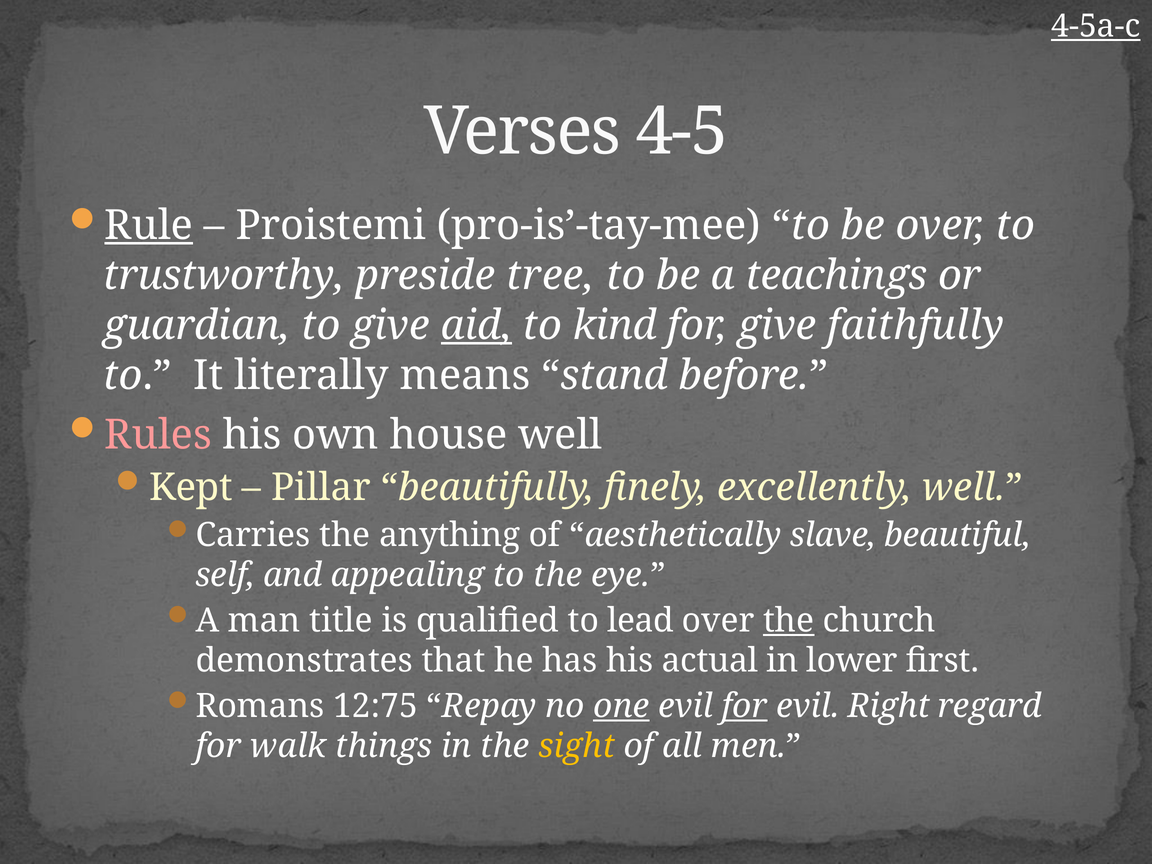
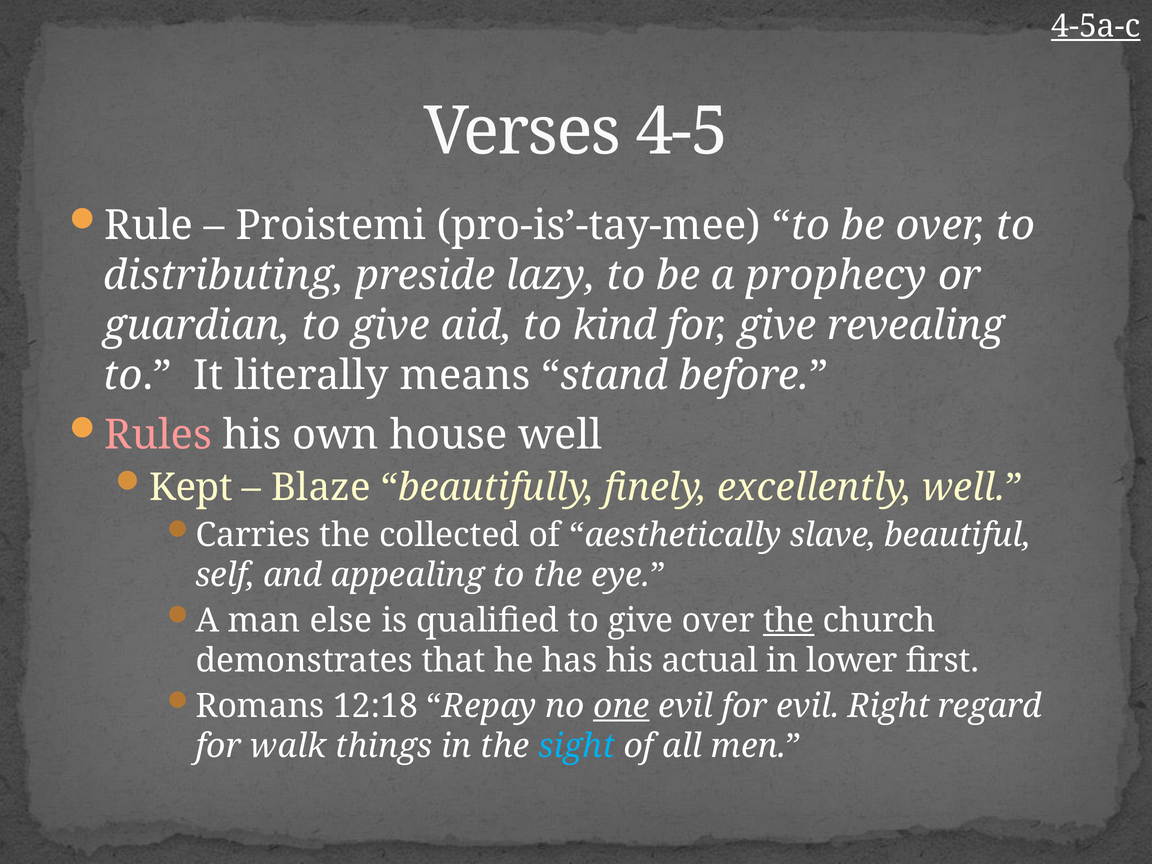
Rule underline: present -> none (149, 226)
trustworthy: trustworthy -> distributing (224, 275)
tree: tree -> lazy (551, 275)
teachings: teachings -> prophecy (836, 275)
aid underline: present -> none (476, 325)
faithfully: faithfully -> revealing (916, 325)
Pillar: Pillar -> Blaze (321, 487)
anything: anything -> collected (450, 535)
title: title -> else (341, 620)
qualified to lead: lead -> give (641, 620)
12:75: 12:75 -> 12:18 (375, 706)
for underline: present -> none (745, 706)
sight colour: yellow -> light blue (576, 746)
